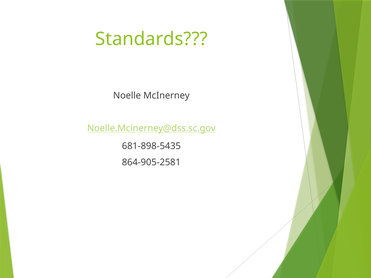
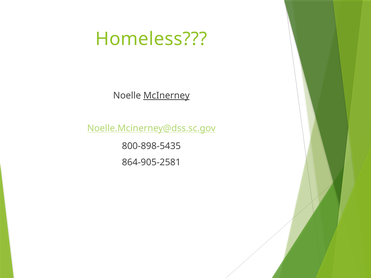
Standards: Standards -> Homeless (151, 39)
McInerney underline: none -> present (166, 96)
681-898-5435: 681-898-5435 -> 800-898-5435 (151, 146)
